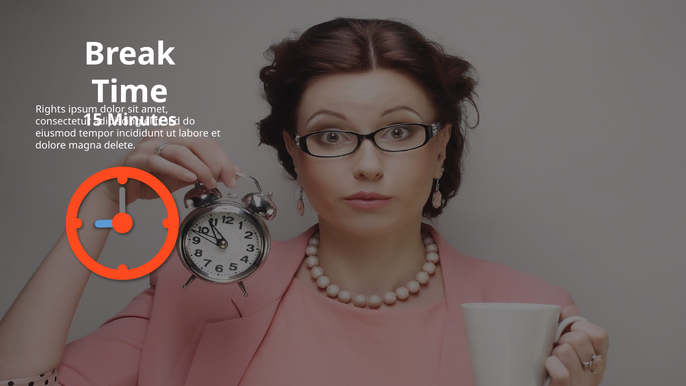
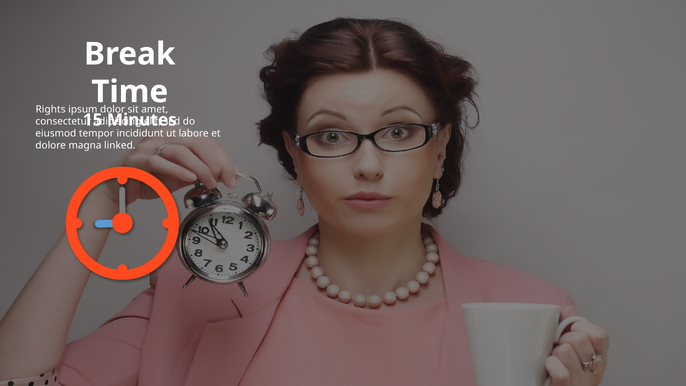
delete: delete -> linked (120, 145)
